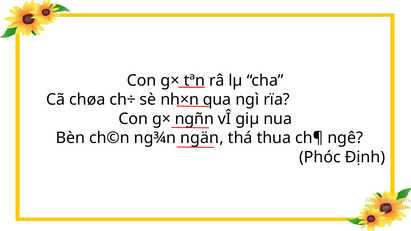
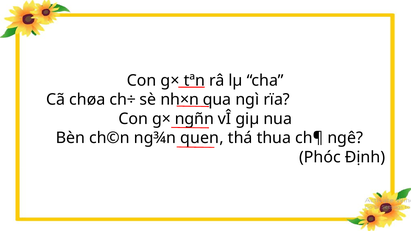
ngän: ngän -> quen (202, 138)
